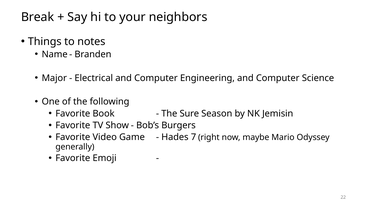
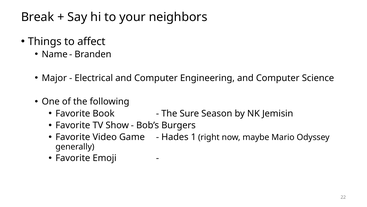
notes: notes -> affect (91, 42)
7: 7 -> 1 (194, 137)
